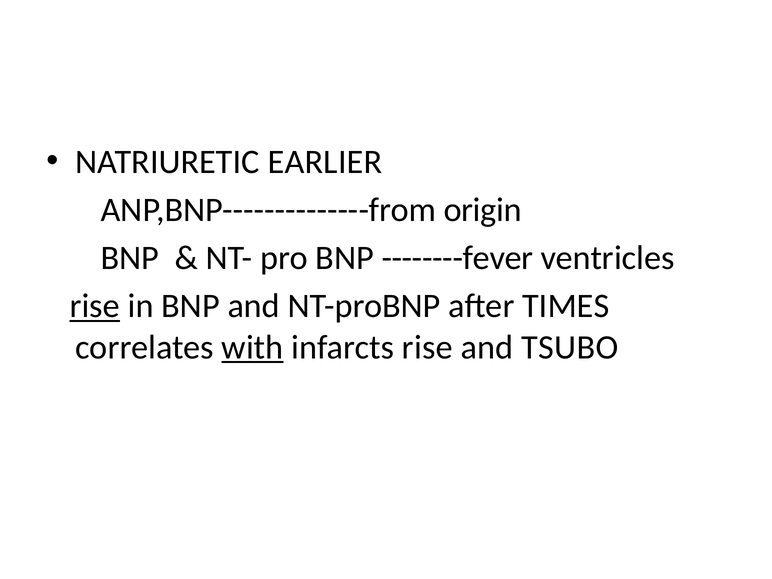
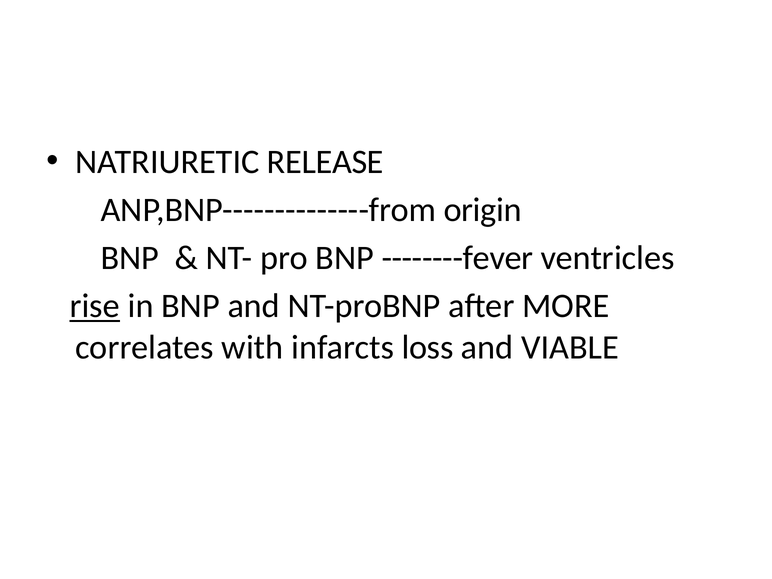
EARLIER: EARLIER -> RELEASE (325, 162)
TIMES: TIMES -> MORE (566, 306)
with underline: present -> none (252, 347)
infarcts rise: rise -> loss (428, 347)
TSUBO: TSUBO -> VIABLE (570, 347)
